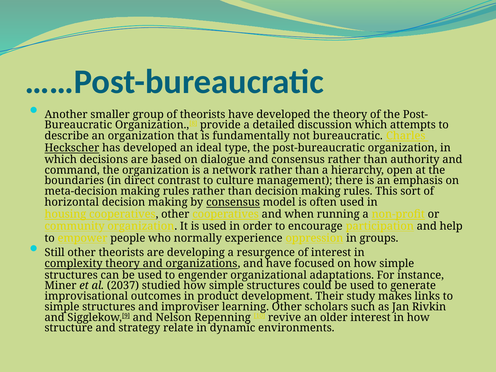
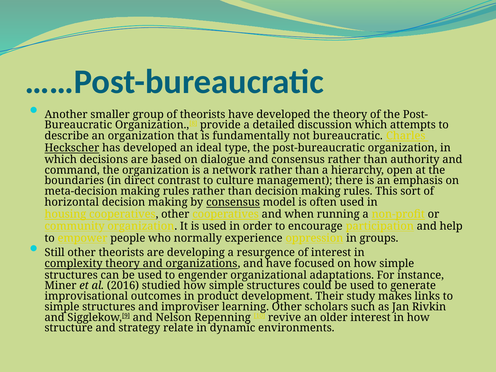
2037: 2037 -> 2016 (123, 286)
